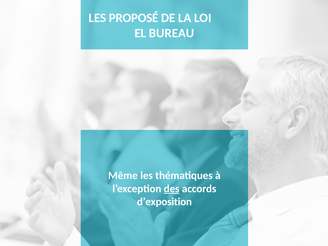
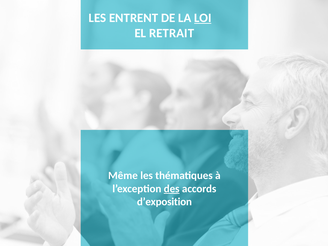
PROPOSÉ: PROPOSÉ -> ENTRENT (134, 18)
LOI underline: none -> present (203, 18)
BUREAU: BUREAU -> RETRAIT (172, 33)
